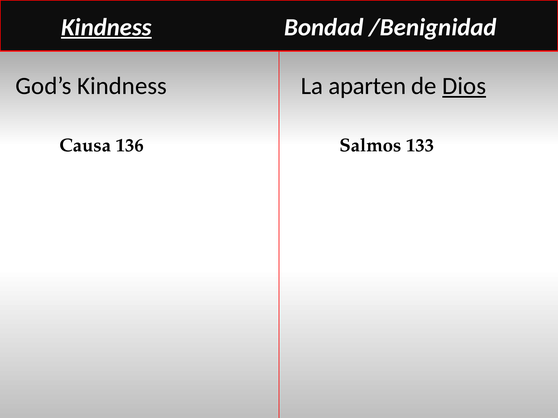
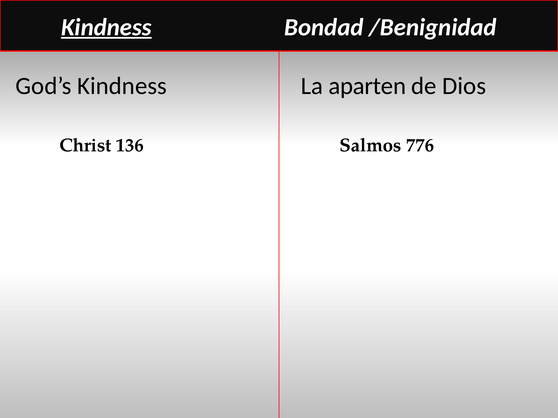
Dios underline: present -> none (464, 86)
Causa: Causa -> Christ (85, 145)
133: 133 -> 776 (420, 145)
